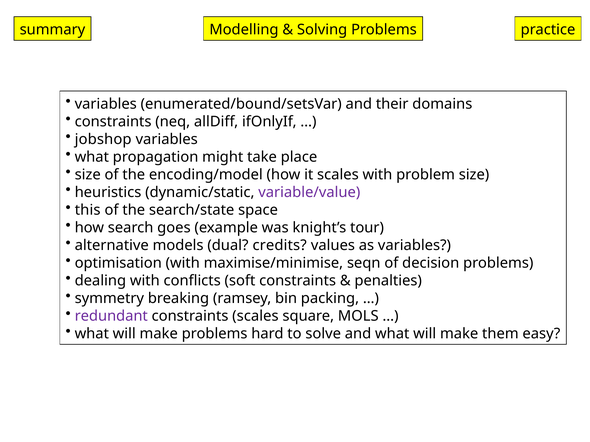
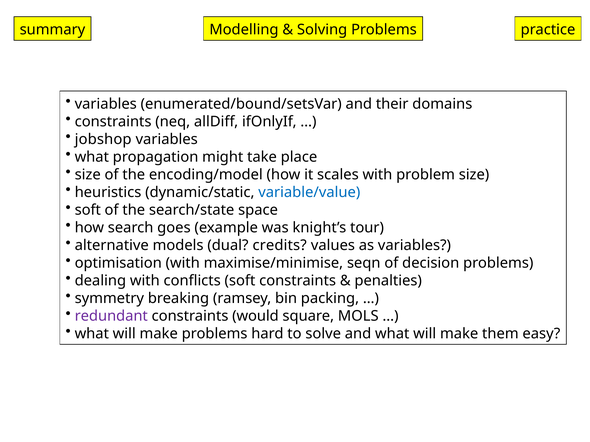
variable/value colour: purple -> blue (309, 192)
this: this -> soft (88, 210)
constraints scales: scales -> would (255, 316)
